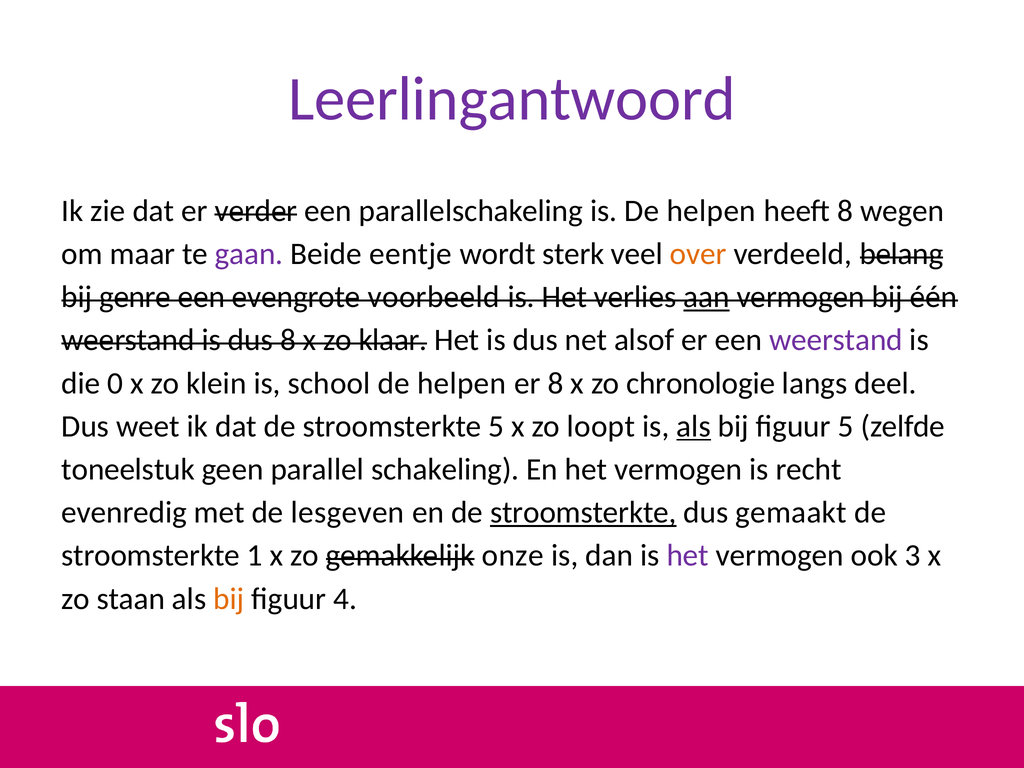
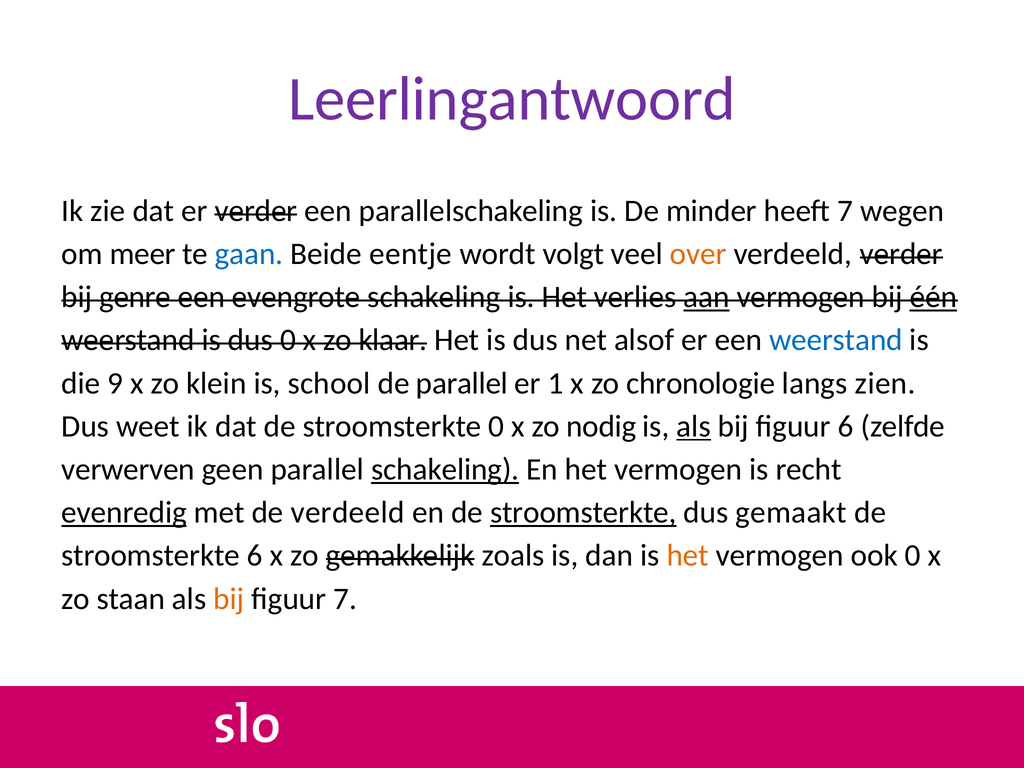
is De helpen: helpen -> minder (712, 211)
heeft 8: 8 -> 7 (845, 211)
maar: maar -> meer (143, 254)
gaan colour: purple -> blue (249, 254)
sterk: sterk -> volgt (573, 254)
verdeeld belang: belang -> verder (901, 254)
evengrote voorbeeld: voorbeeld -> schakeling (434, 297)
één underline: none -> present (933, 297)
dus 8: 8 -> 0 (288, 340)
weerstand colour: purple -> blue (836, 340)
0: 0 -> 9 (115, 383)
helpen: helpen -> parallel (462, 383)
er 8: 8 -> 1 (556, 383)
deel: deel -> zien (885, 383)
stroomsterkte 5: 5 -> 0 (496, 426)
loopt: loopt -> nodig (601, 426)
figuur 5: 5 -> 6 (846, 426)
toneelstuk: toneelstuk -> verwerven (128, 469)
schakeling underline: none -> present (445, 469)
evenredig underline: none -> present (124, 513)
de lesgeven: lesgeven -> verdeeld (348, 513)
stroomsterkte 1: 1 -> 6 (255, 556)
onze: onze -> zoals (513, 556)
het colour: purple -> orange (688, 556)
ook 3: 3 -> 0 (913, 556)
figuur 4: 4 -> 7 (345, 599)
